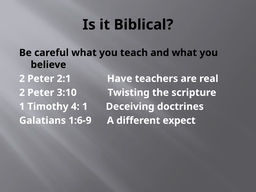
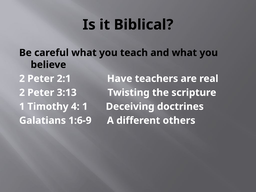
3:10: 3:10 -> 3:13 (67, 93)
expect: expect -> others (179, 120)
